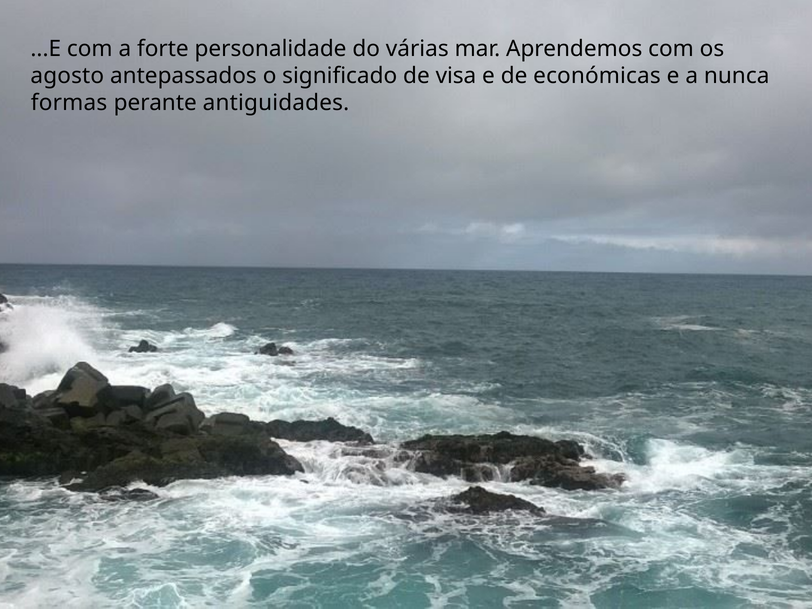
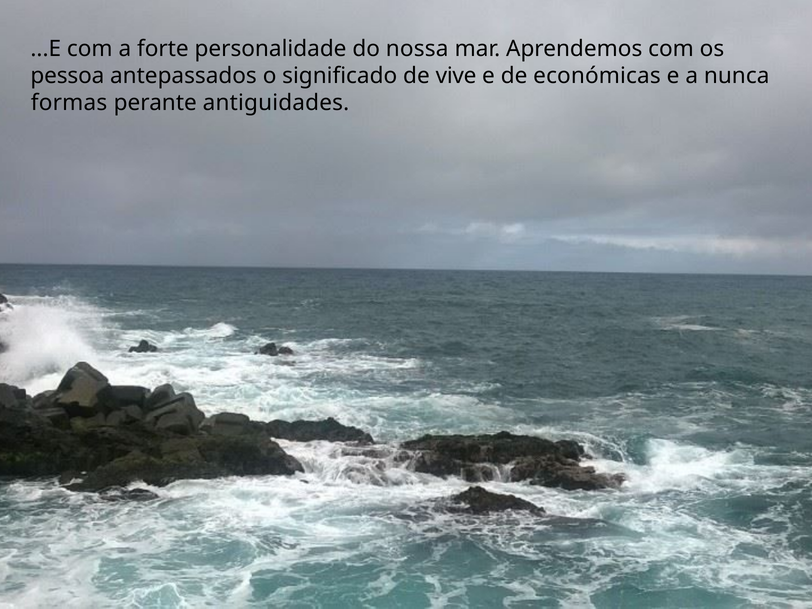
várias: várias -> nossa (417, 49)
agosto: agosto -> pessoa (67, 76)
visa: visa -> vive (456, 76)
